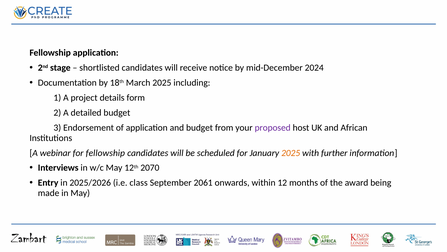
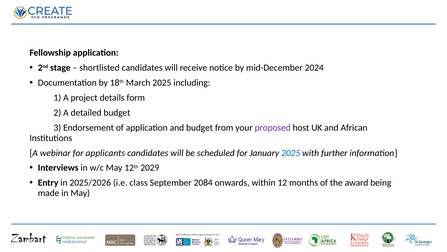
for fellowship: fellowship -> applicants (105, 153)
2025 colour: orange -> blue (291, 153)
2070: 2070 -> 2029 (150, 168)
2061: 2061 -> 2084 (203, 182)
